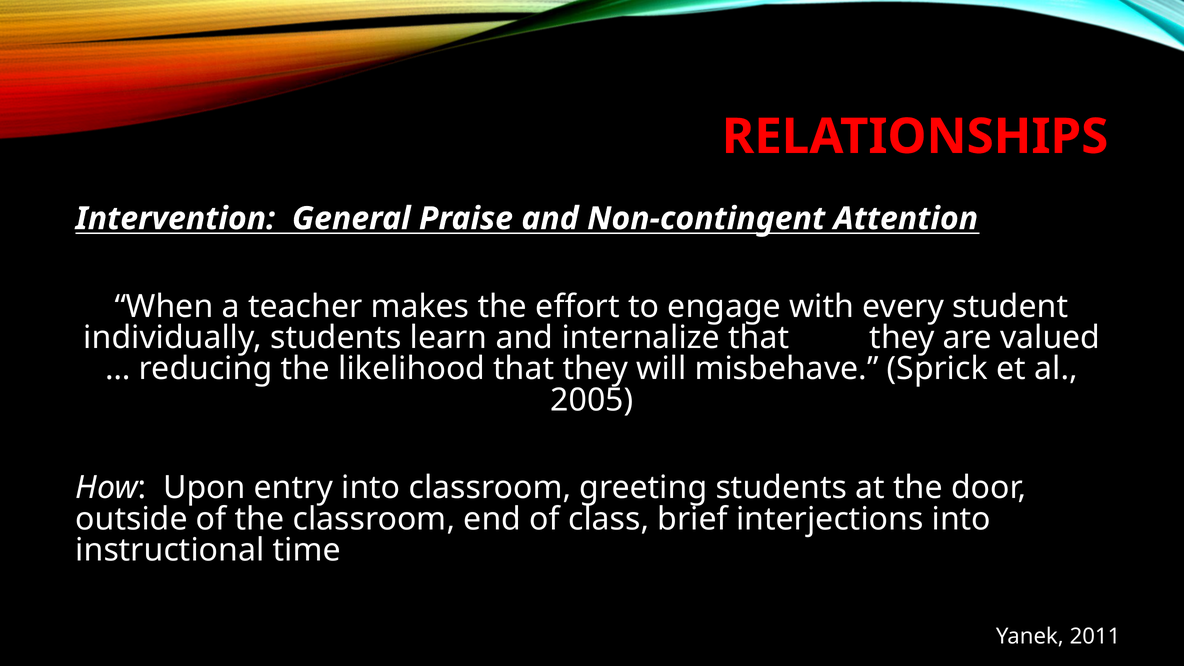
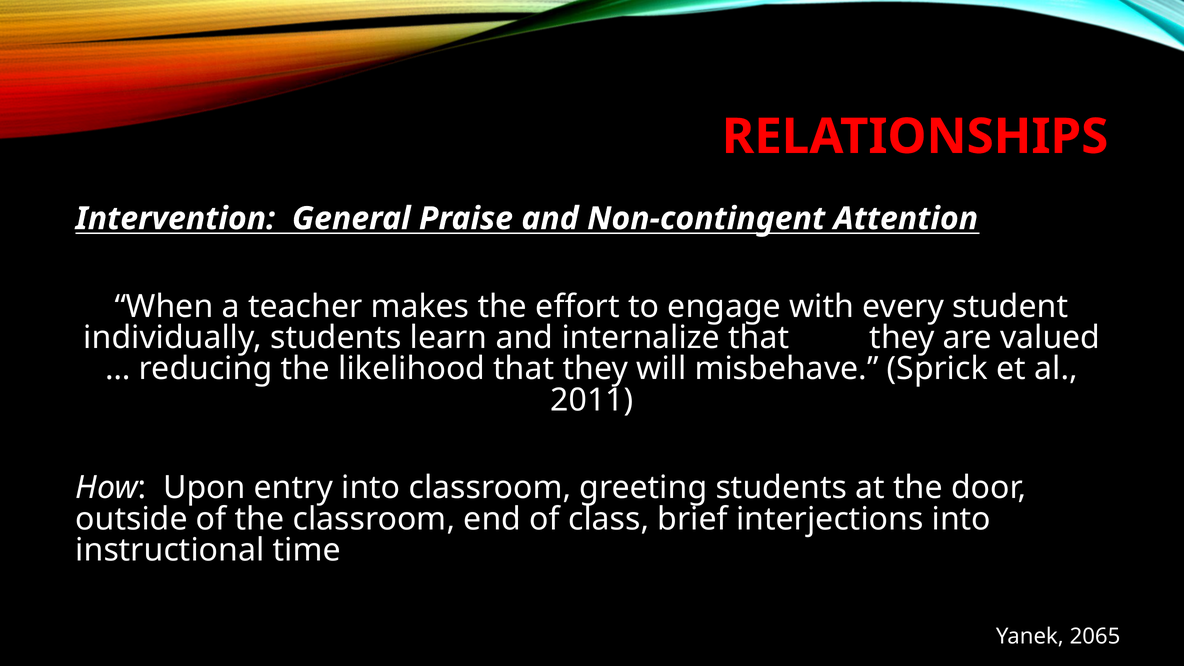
2005: 2005 -> 2011 (592, 400)
2011: 2011 -> 2065 (1095, 636)
